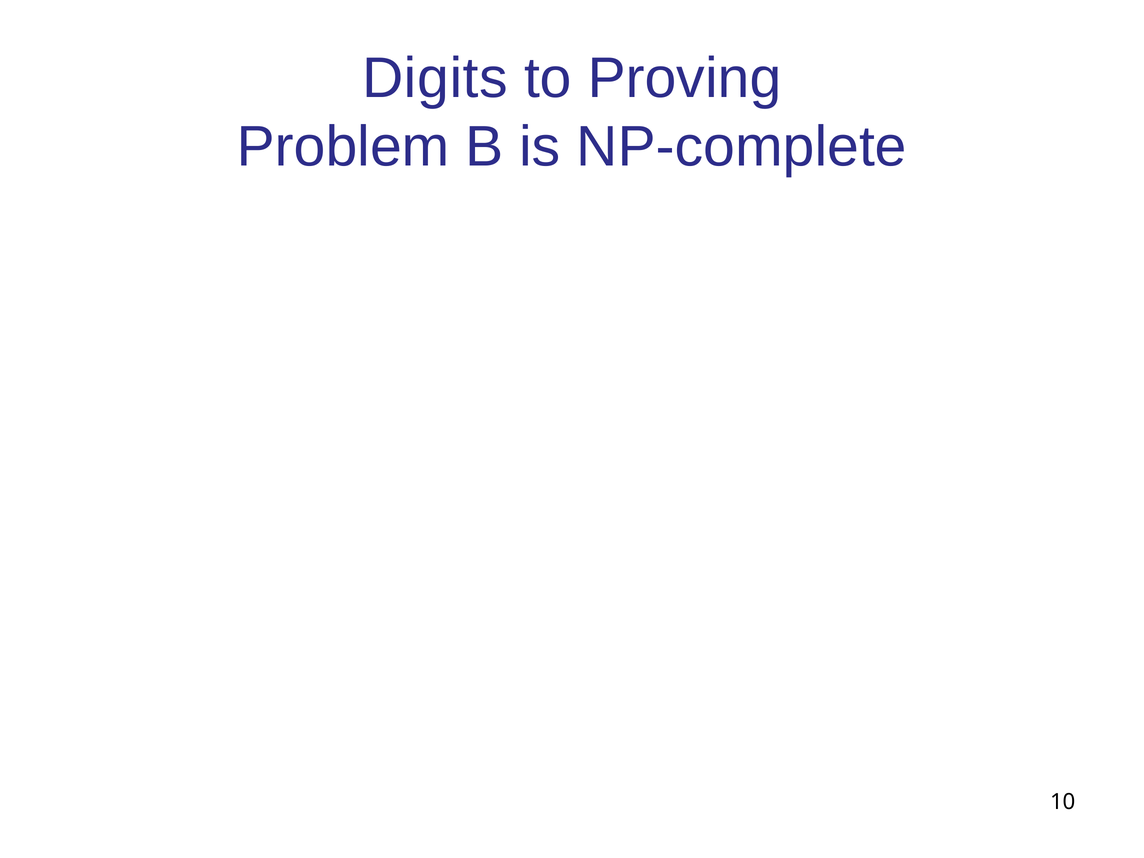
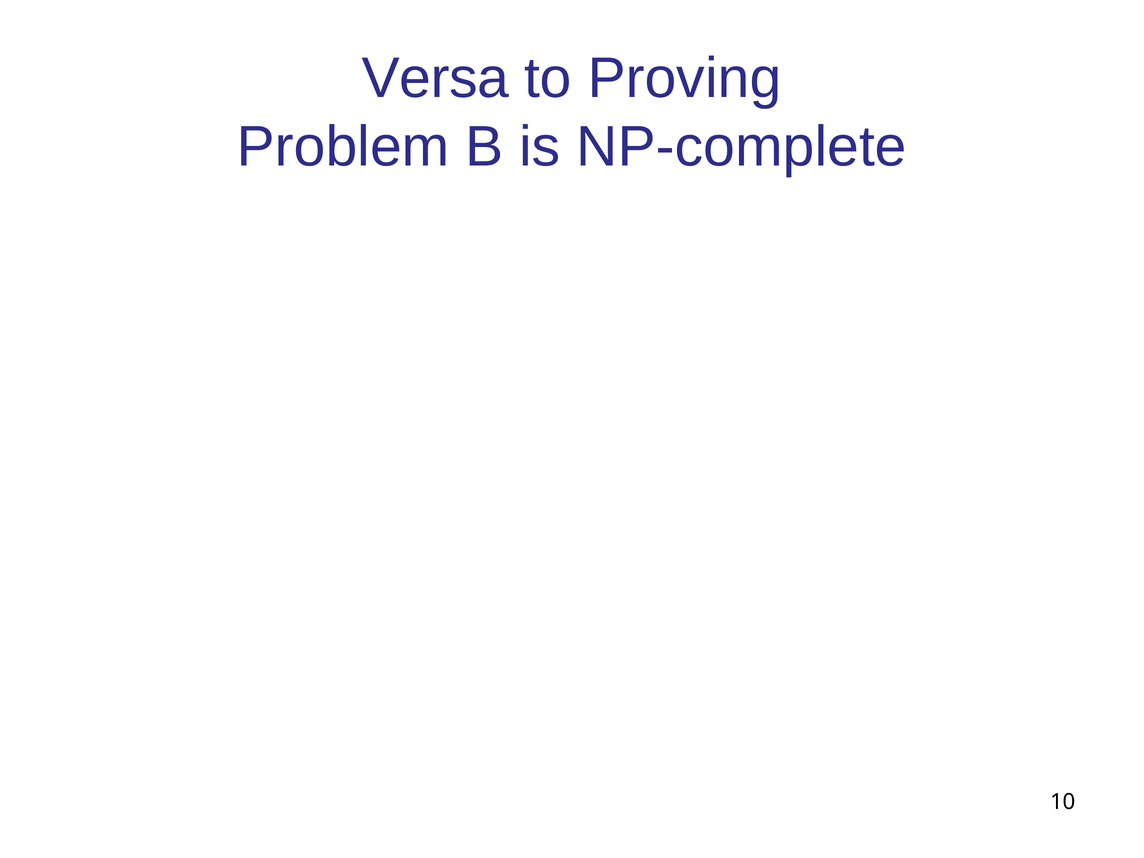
Digits: Digits -> Versa (435, 78)
